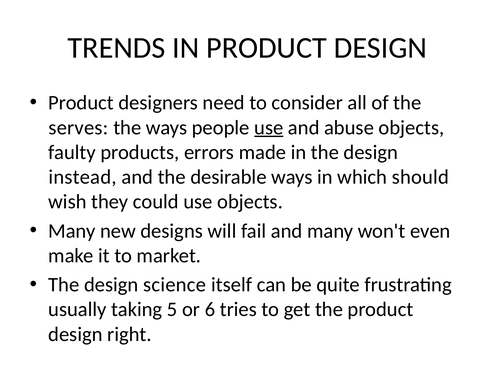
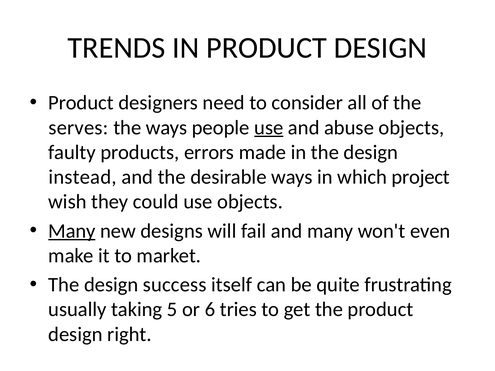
should: should -> project (421, 177)
Many underline: none -> present (72, 231)
science: science -> success (175, 285)
